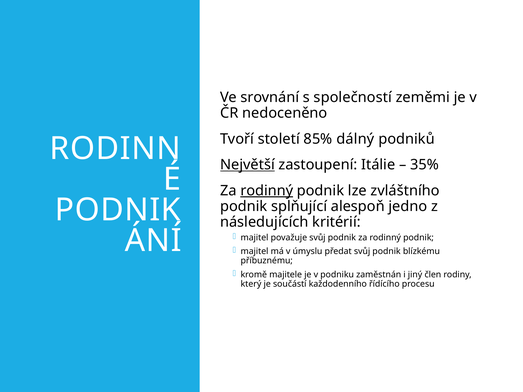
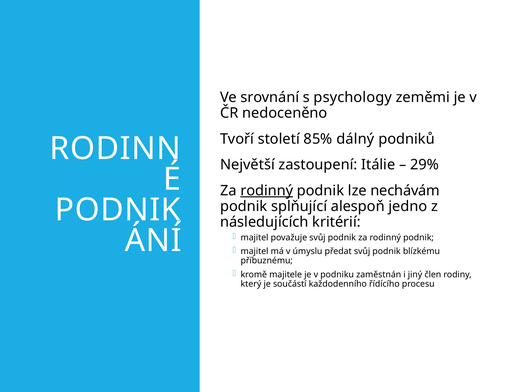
společností: společností -> psychology (353, 97)
Největší underline: present -> none (248, 165)
35%: 35% -> 29% (424, 165)
zvláštního: zvláštního -> nechávám (405, 191)
